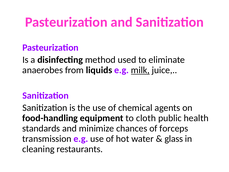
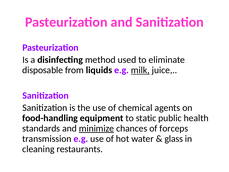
anaerobes: anaerobes -> disposable (43, 70)
cloth: cloth -> static (146, 118)
minimize underline: none -> present (97, 128)
